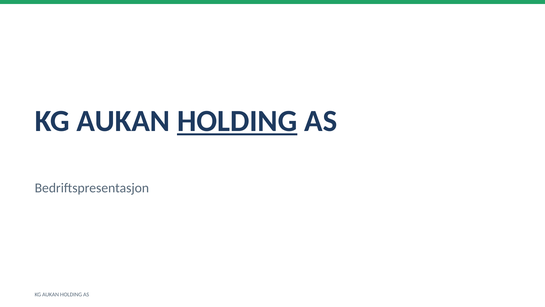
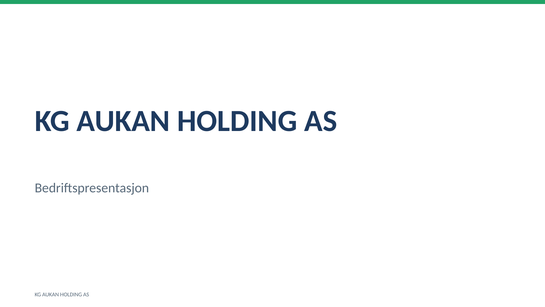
HOLDING underline: present -> none (237, 121)
